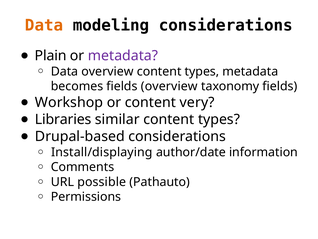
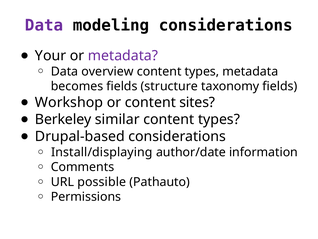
Data colour: orange -> purple (44, 25)
Plain: Plain -> Your (51, 55)
fields overview: overview -> structure (169, 86)
very: very -> sites (197, 102)
Libraries: Libraries -> Berkeley (63, 119)
